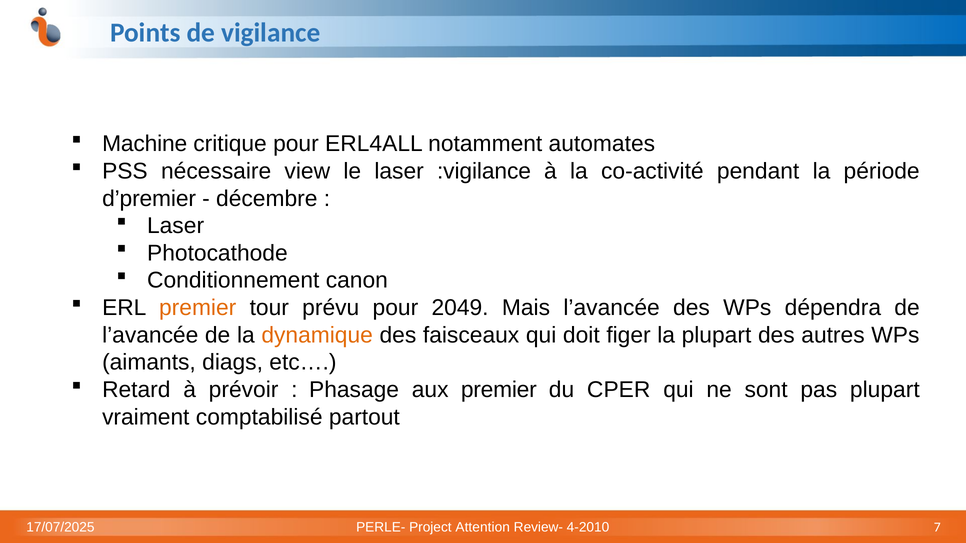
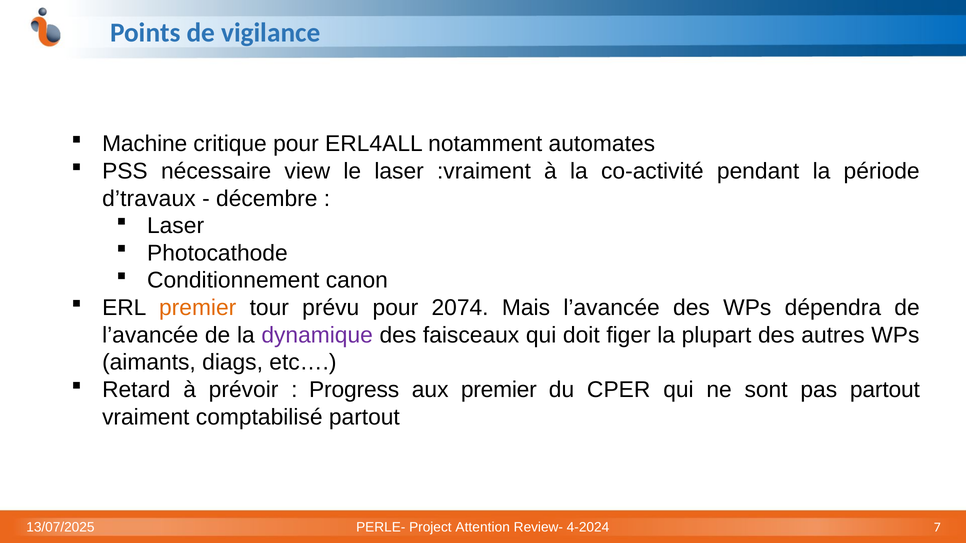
:vigilance: :vigilance -> :vraiment (484, 171)
d’premier: d’premier -> d’travaux (149, 199)
2049: 2049 -> 2074 (460, 308)
dynamique colour: orange -> purple (317, 335)
Phasage: Phasage -> Progress (354, 390)
pas plupart: plupart -> partout (885, 390)
17/07/2025: 17/07/2025 -> 13/07/2025 (60, 528)
4-2010: 4-2010 -> 4-2024 (588, 528)
